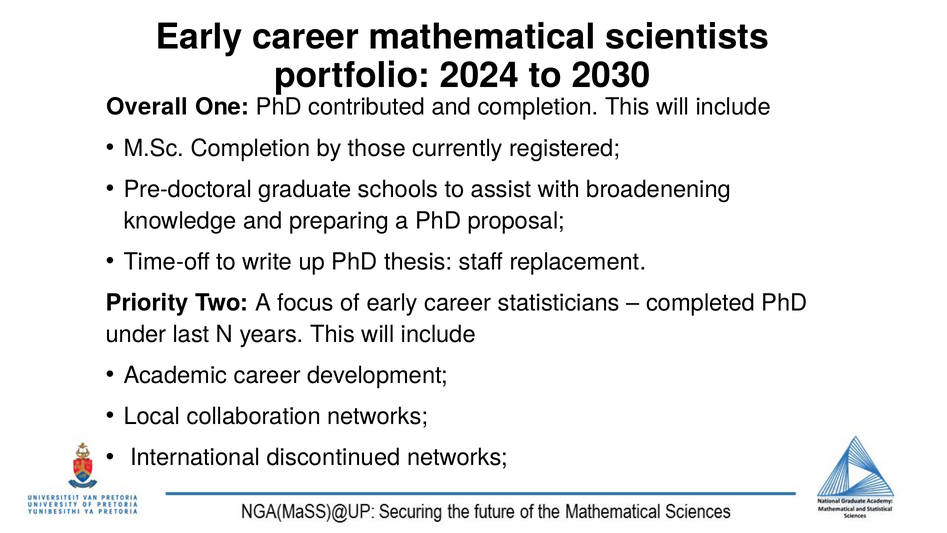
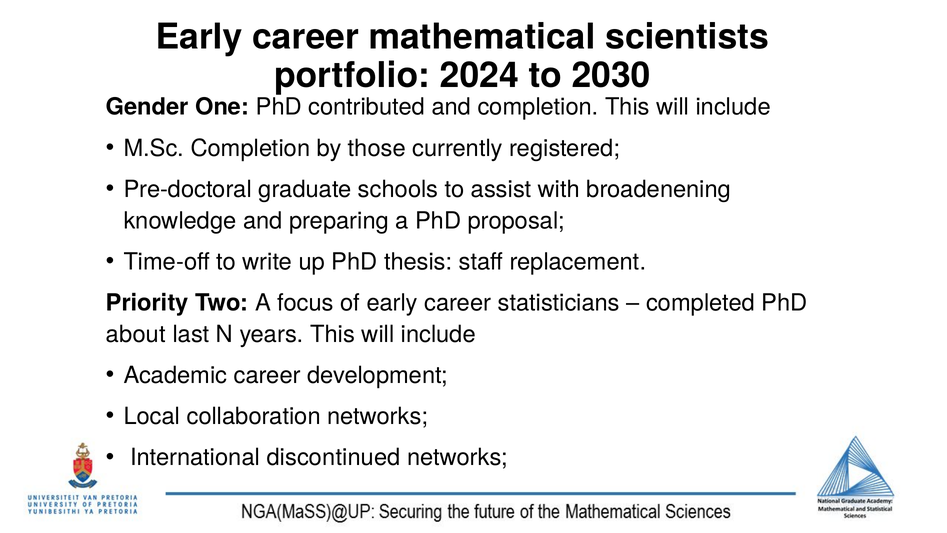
Overall: Overall -> Gender (147, 107)
under: under -> about (136, 334)
